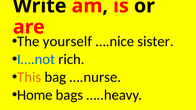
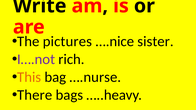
yourself: yourself -> pictures (67, 41)
I….not colour: blue -> purple (36, 59)
Home: Home -> There (35, 95)
